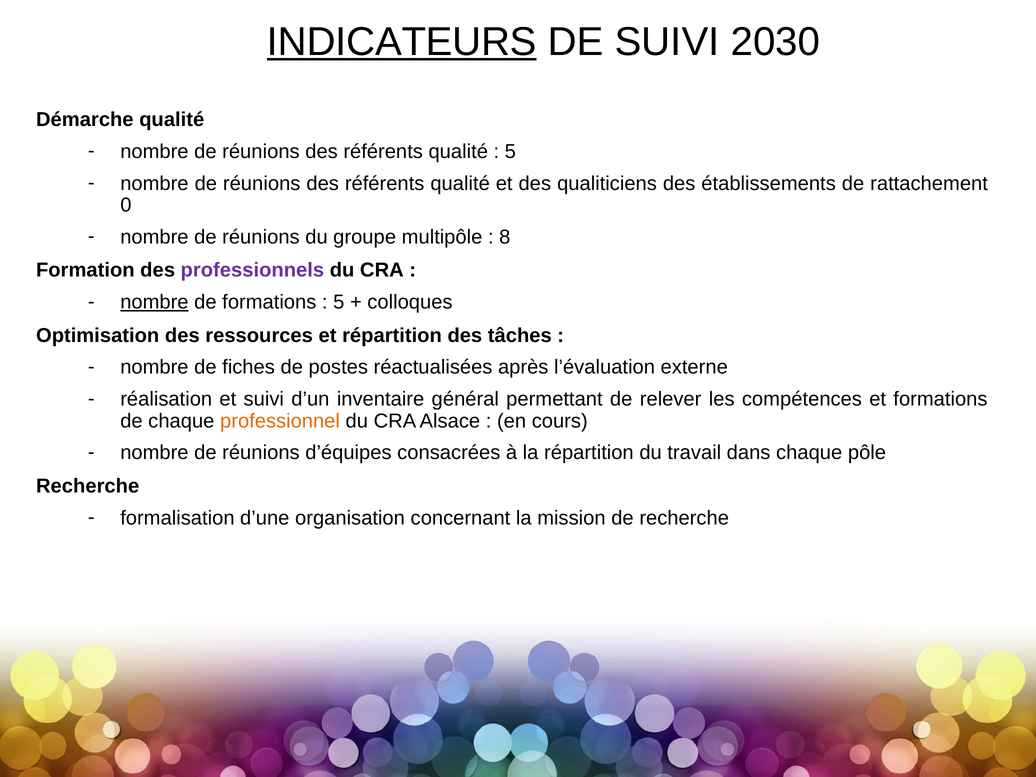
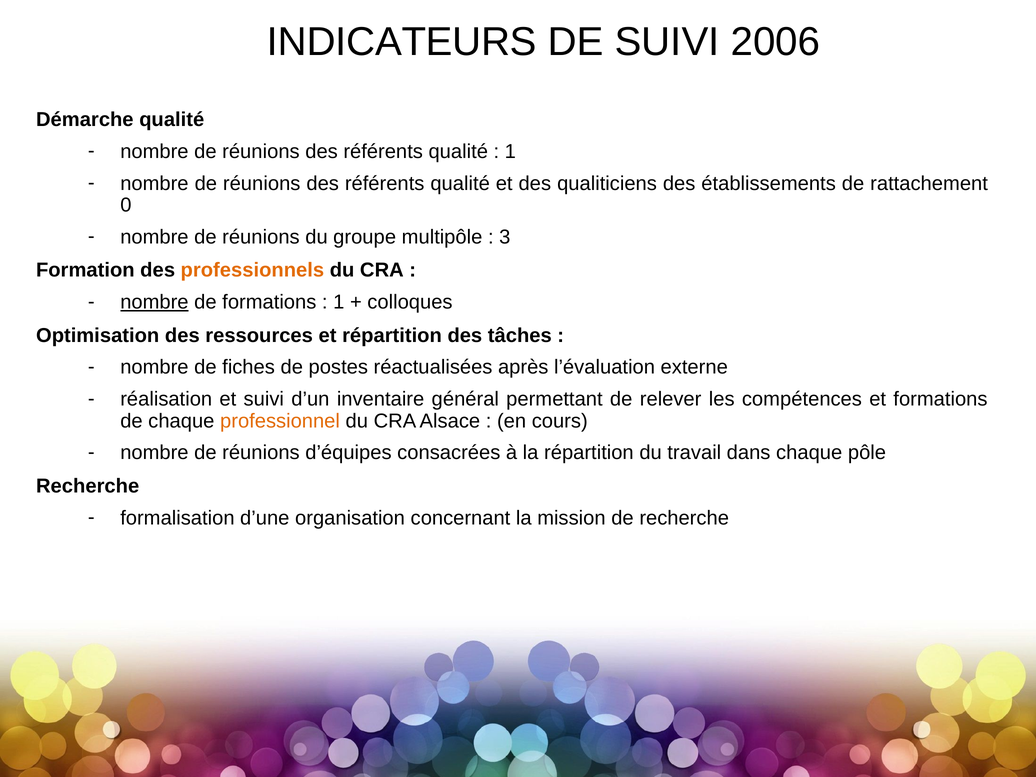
INDICATEURS underline: present -> none (402, 42)
2030: 2030 -> 2006 (775, 42)
5: 5 -> 1 (510, 152)
8: 8 -> 3 (505, 237)
professionnels colour: purple -> orange (252, 270)
5: 5 -> 1 (339, 302)
